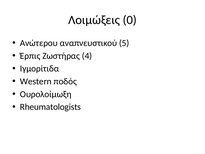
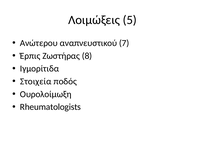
0: 0 -> 5 (130, 20)
5: 5 -> 7 (124, 43)
4: 4 -> 8 (87, 56)
Western: Western -> Στοιχεία (36, 81)
